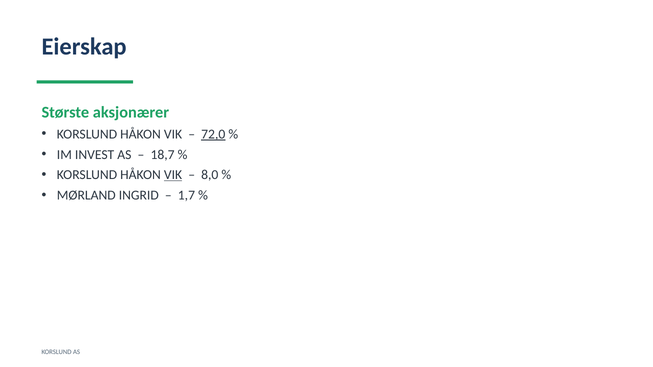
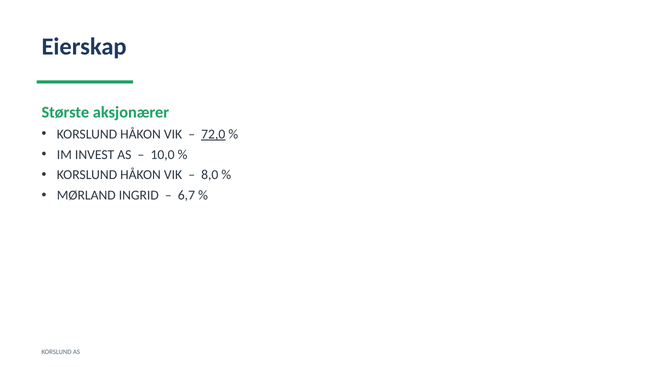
18,7: 18,7 -> 10,0 (163, 155)
VIK underline: present -> none (173, 175)
1,7: 1,7 -> 6,7 (186, 196)
